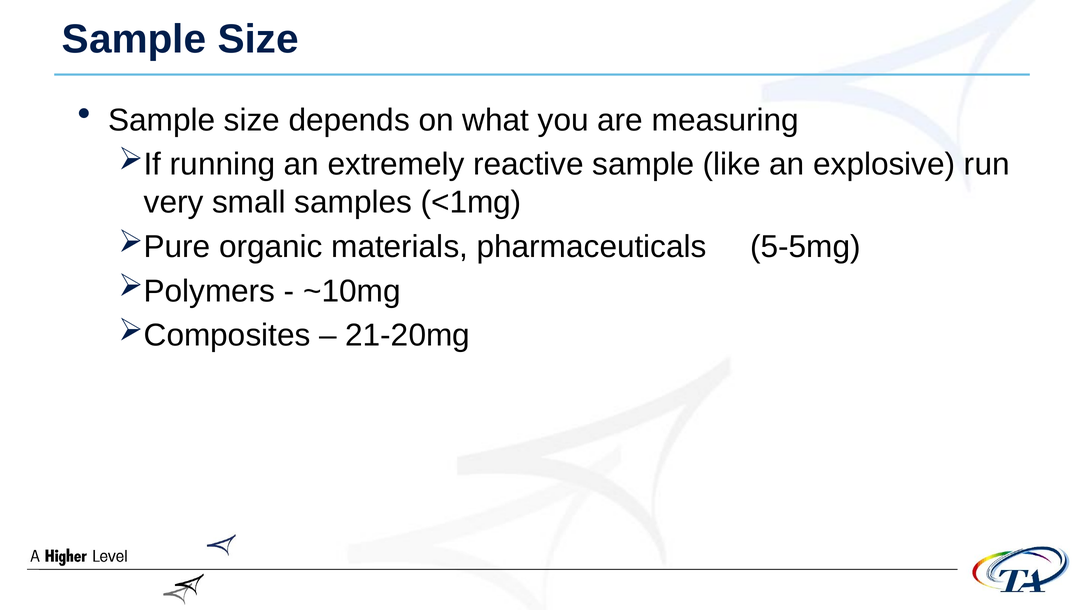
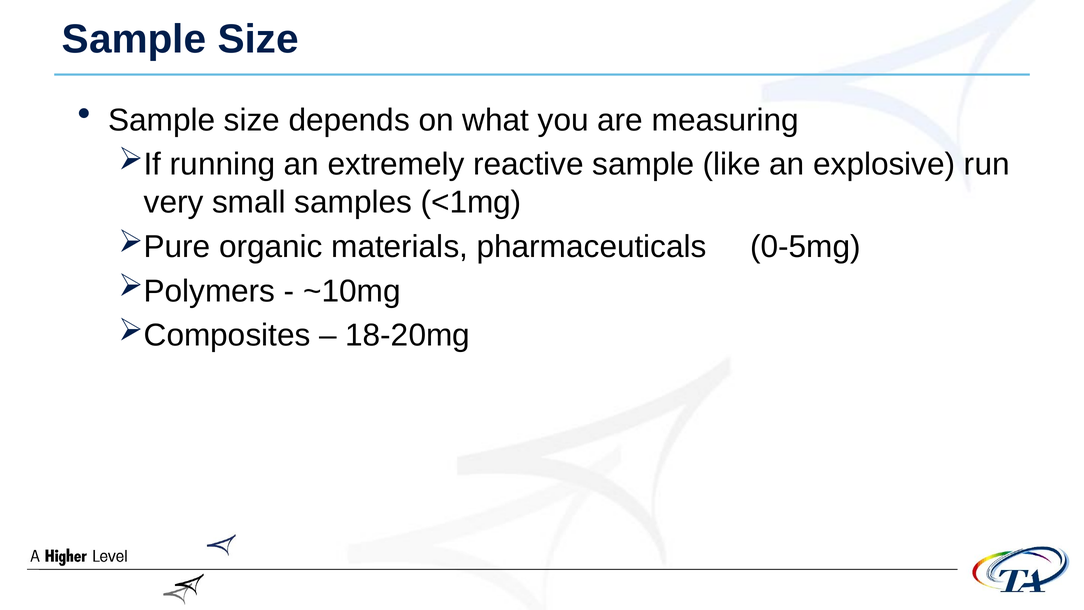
5-5mg: 5-5mg -> 0-5mg (805, 247)
21-20mg: 21-20mg -> 18-20mg (408, 335)
